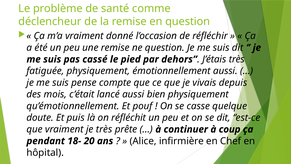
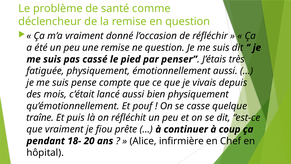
dehors: dehors -> penser (179, 59)
doute: doute -> traîne (40, 117)
je très: très -> fiou (104, 129)
